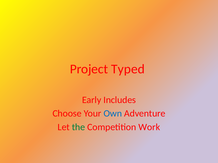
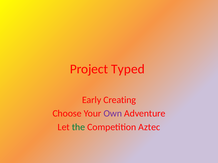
Includes: Includes -> Creating (120, 100)
Own colour: blue -> purple (113, 114)
Work: Work -> Aztec (149, 127)
